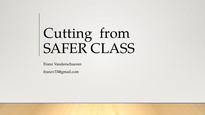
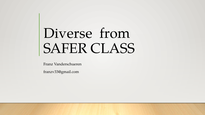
Cutting: Cutting -> Diverse (68, 33)
